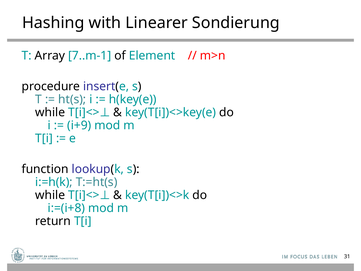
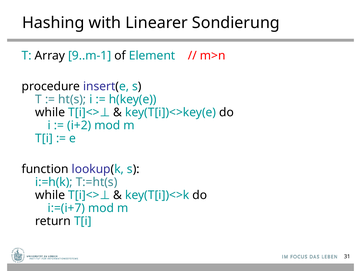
7..m-1: 7..m-1 -> 9..m-1 (90, 55)
i+9: i+9 -> i+2 (79, 125)
i:=(i+8: i:=(i+8 -> i:=(i+7 (66, 208)
